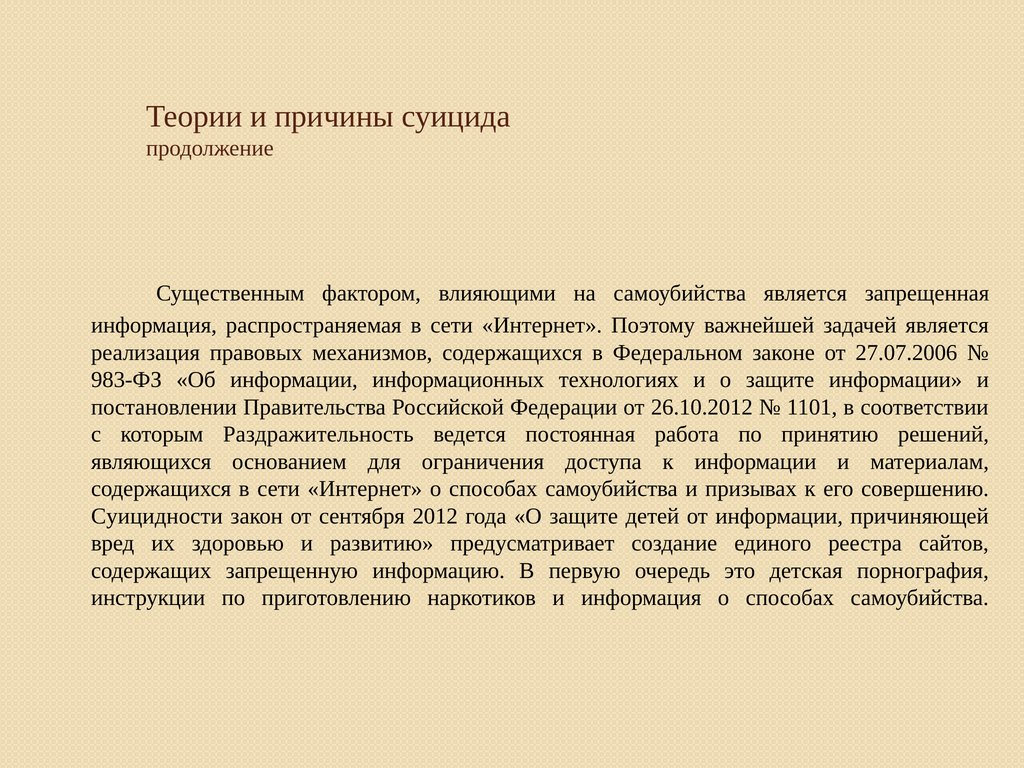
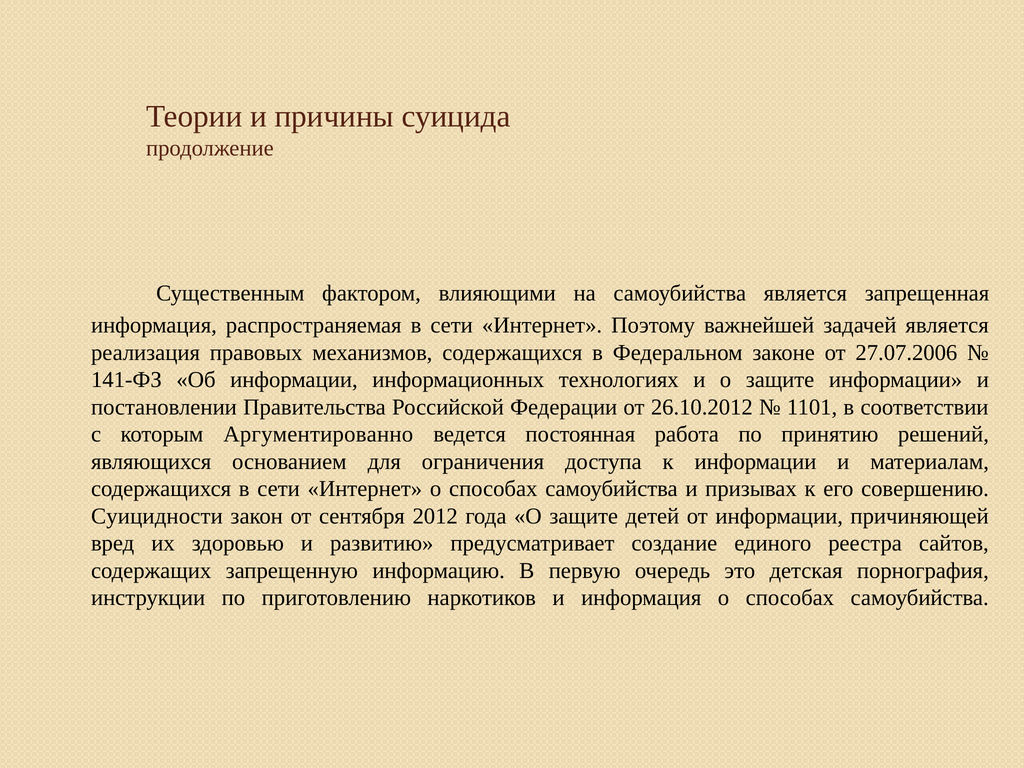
983-ФЗ: 983-ФЗ -> 141-ФЗ (126, 380)
Раздражительность: Раздражительность -> Аргументированно (318, 434)
